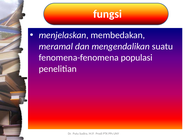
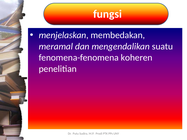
populasi: populasi -> koheren (137, 58)
